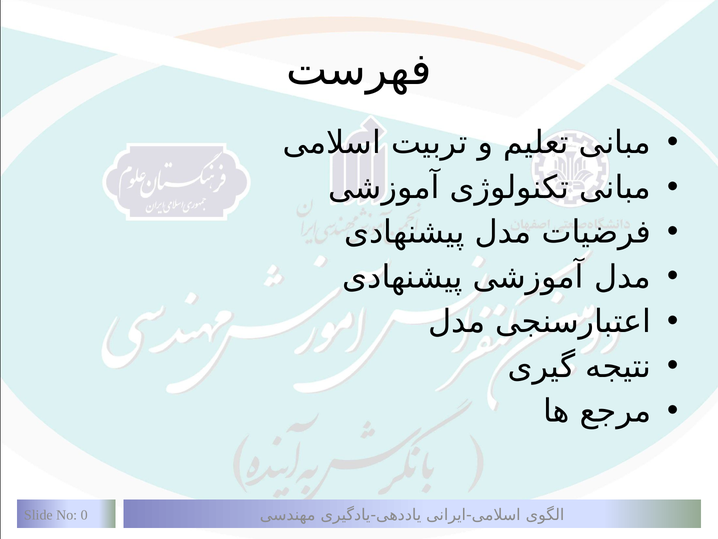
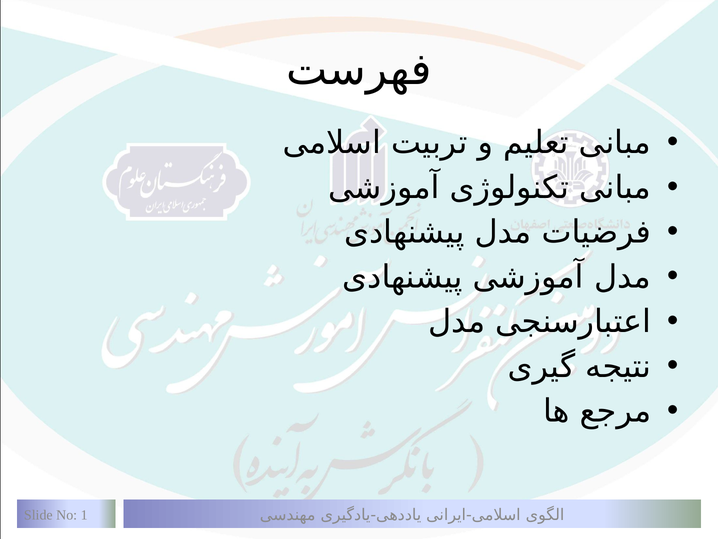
0: 0 -> 1 (84, 514)
